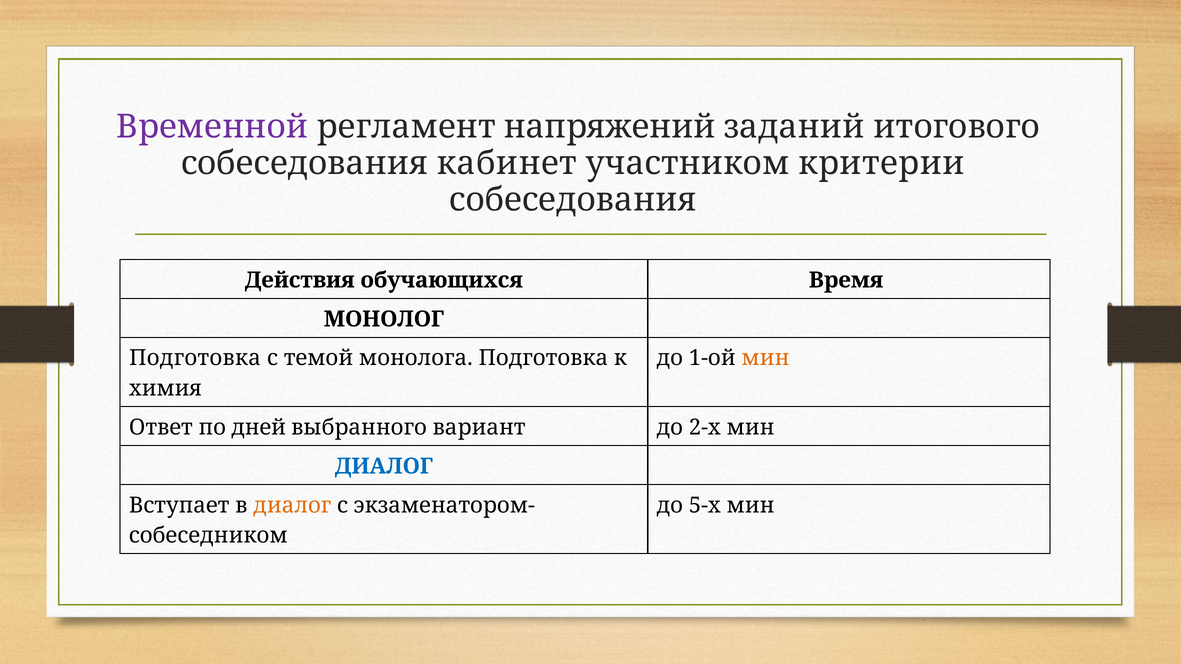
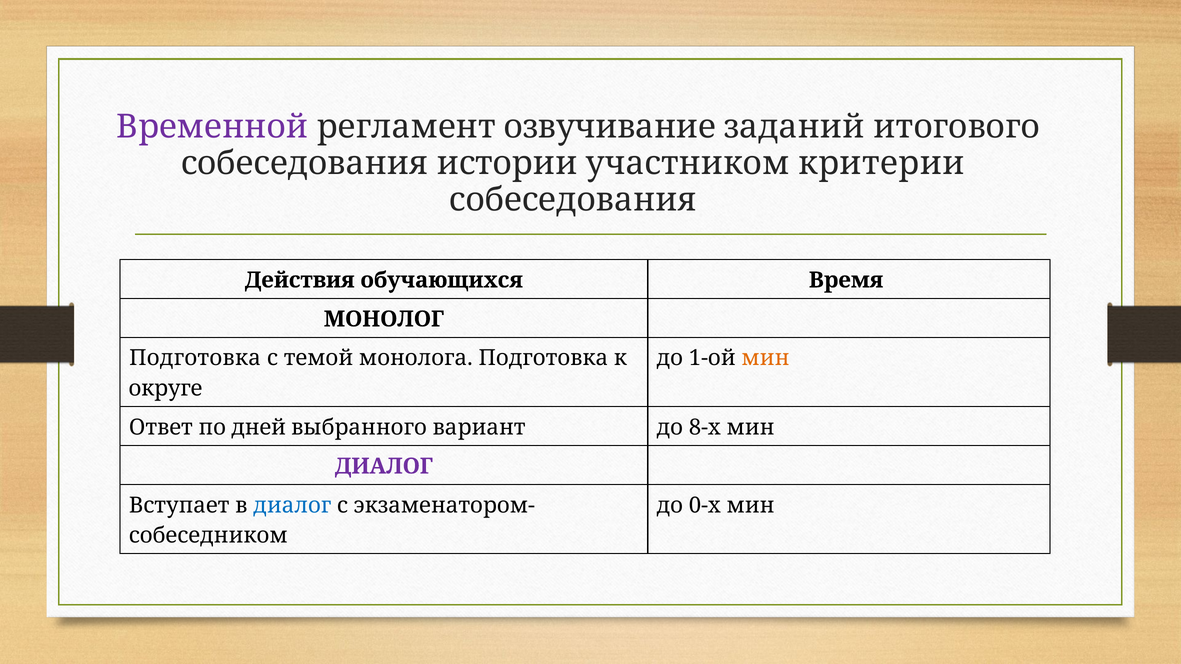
напряжений: напряжений -> озвучивание (610, 127)
кабинет: кабинет -> истории (507, 163)
химия: химия -> округе (166, 388)
2-х: 2-х -> 8-х (705, 427)
ДИАЛОГ colour: blue -> purple (384, 466)
диалог colour: orange -> blue (292, 505)
5-х: 5-х -> 0-х (705, 505)
